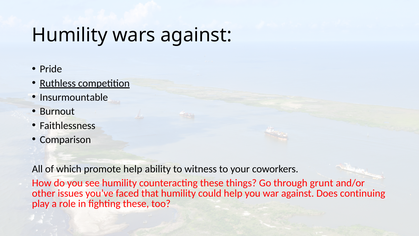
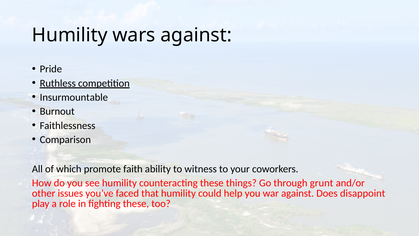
promote help: help -> faith (133, 169)
continuing: continuing -> disappoint (363, 193)
